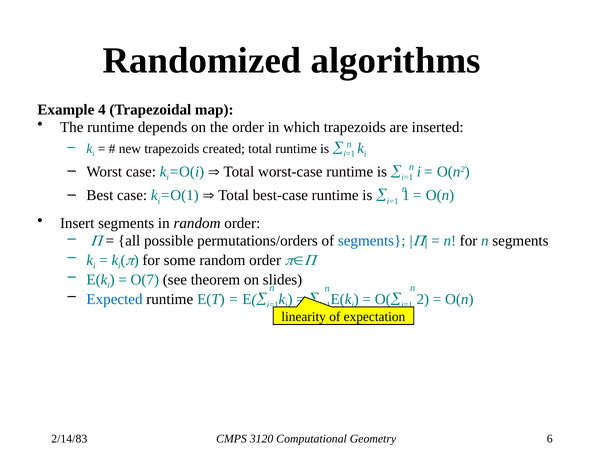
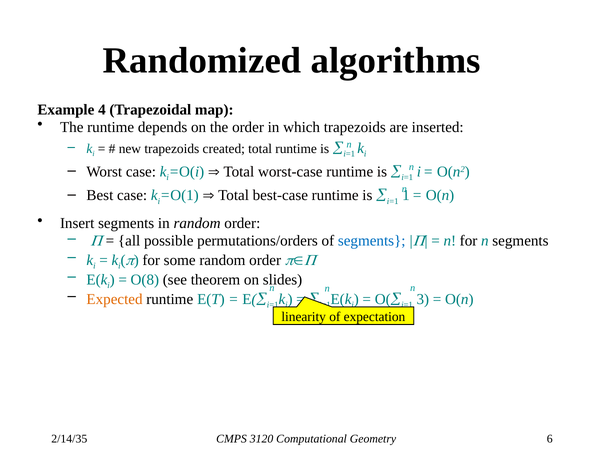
O(7: O(7 -> O(8 (145, 280)
Expected colour: blue -> orange (115, 299)
2: 2 -> 3 (423, 299)
2/14/83: 2/14/83 -> 2/14/35 (69, 439)
